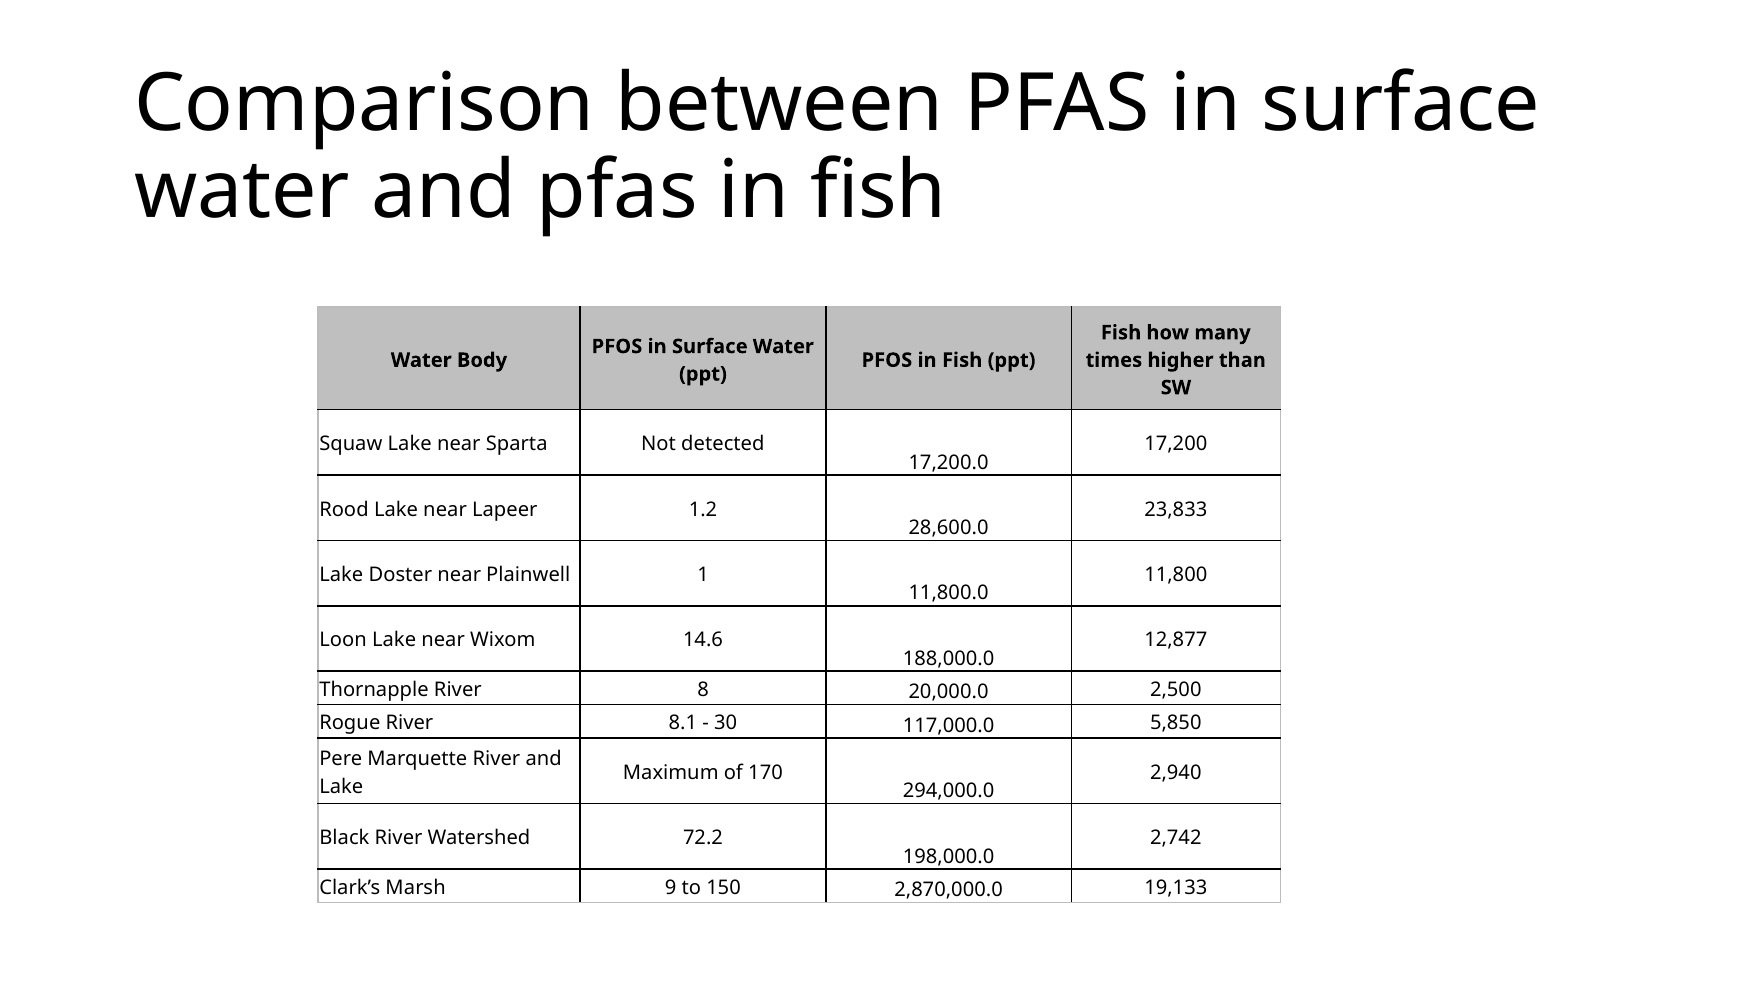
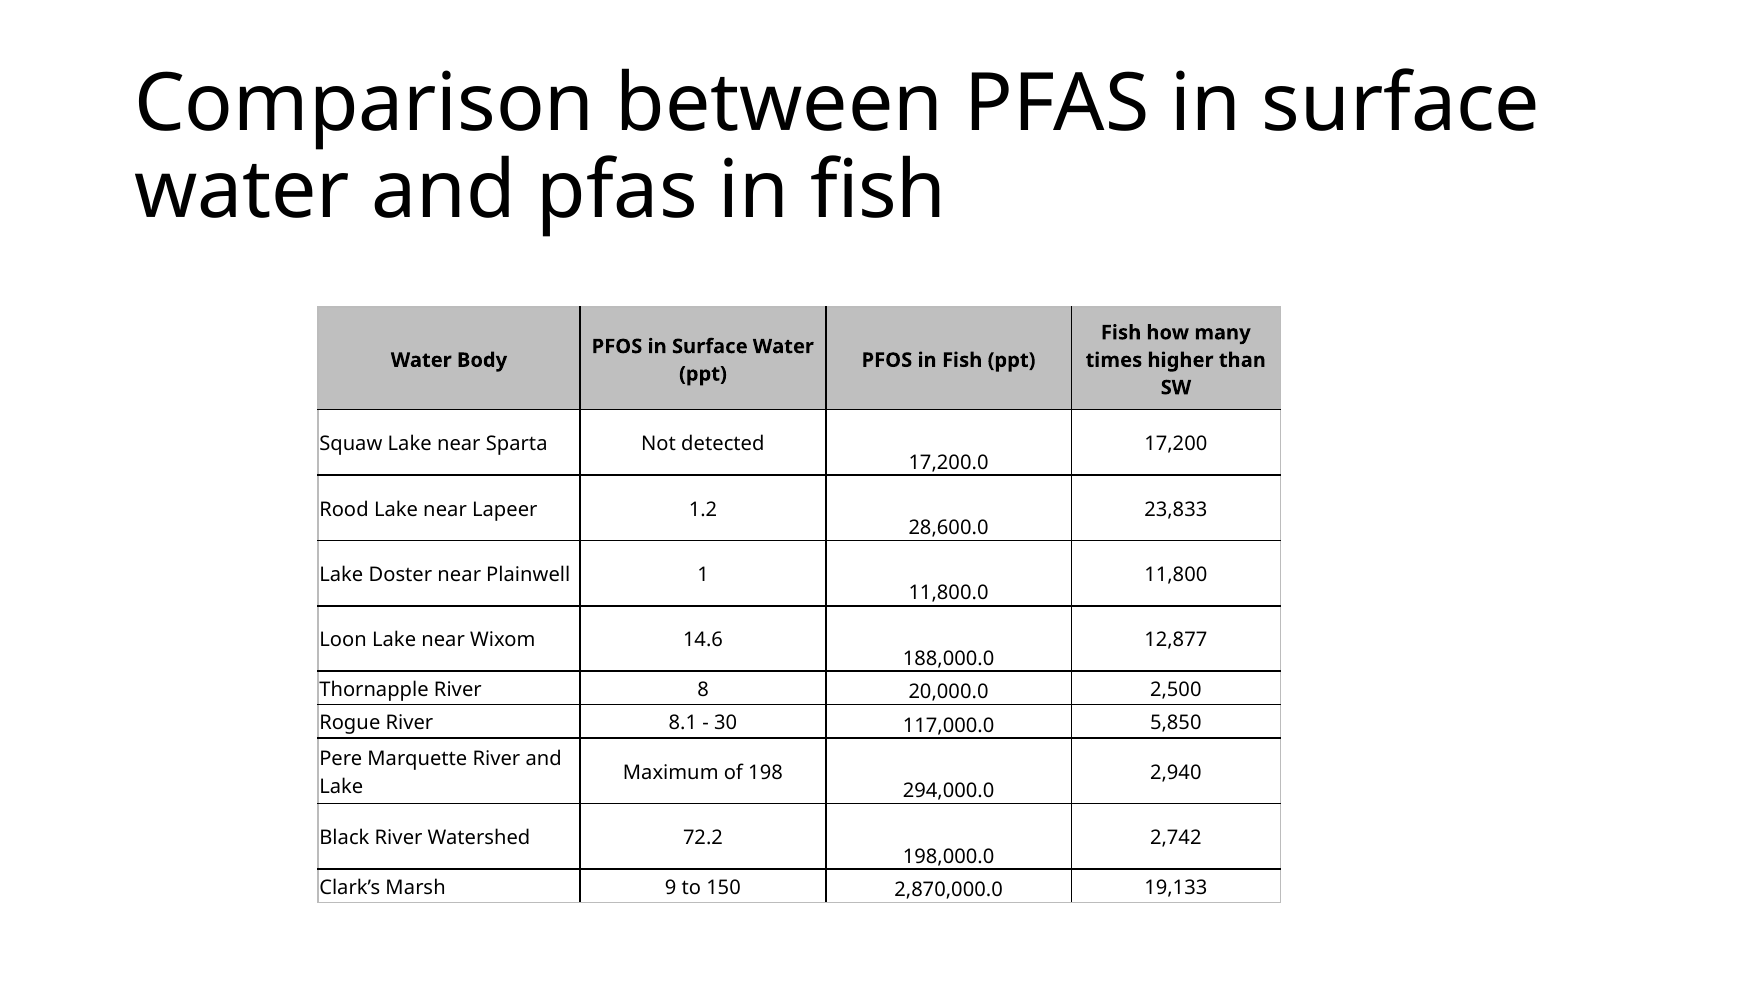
170: 170 -> 198 (766, 773)
